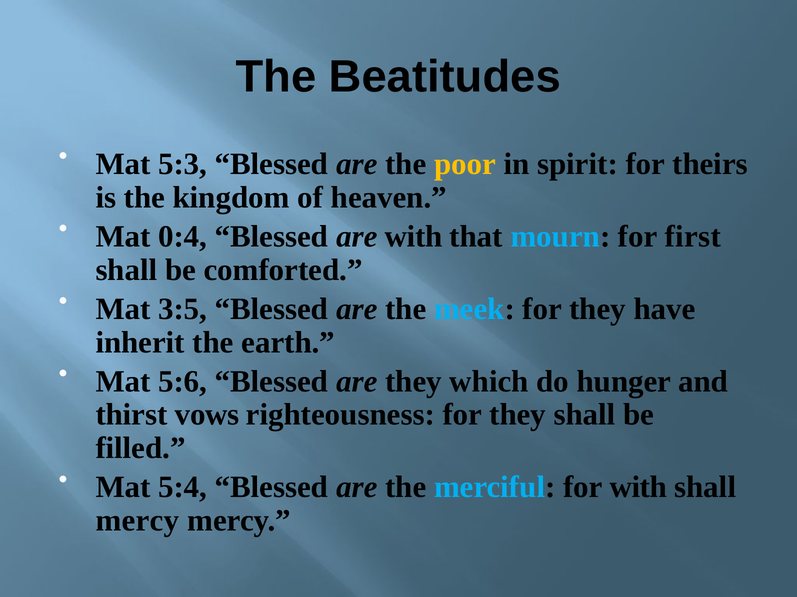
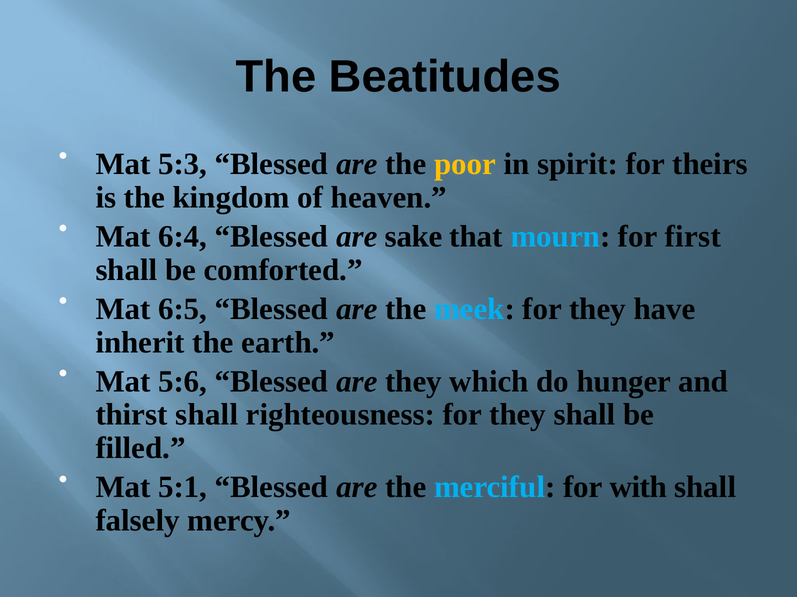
0:4: 0:4 -> 6:4 (183, 237)
are with: with -> sake (414, 237)
3:5: 3:5 -> 6:5 (183, 309)
thirst vows: vows -> shall (207, 415)
5:4: 5:4 -> 5:1 (183, 488)
mercy: mercy -> falsely (138, 521)
